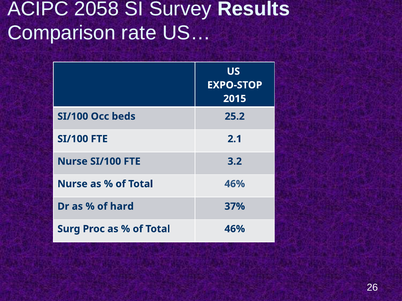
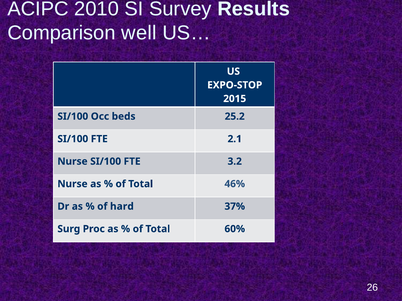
2058: 2058 -> 2010 (97, 9)
rate: rate -> well (139, 33)
46%: 46% -> 60% (235, 229)
